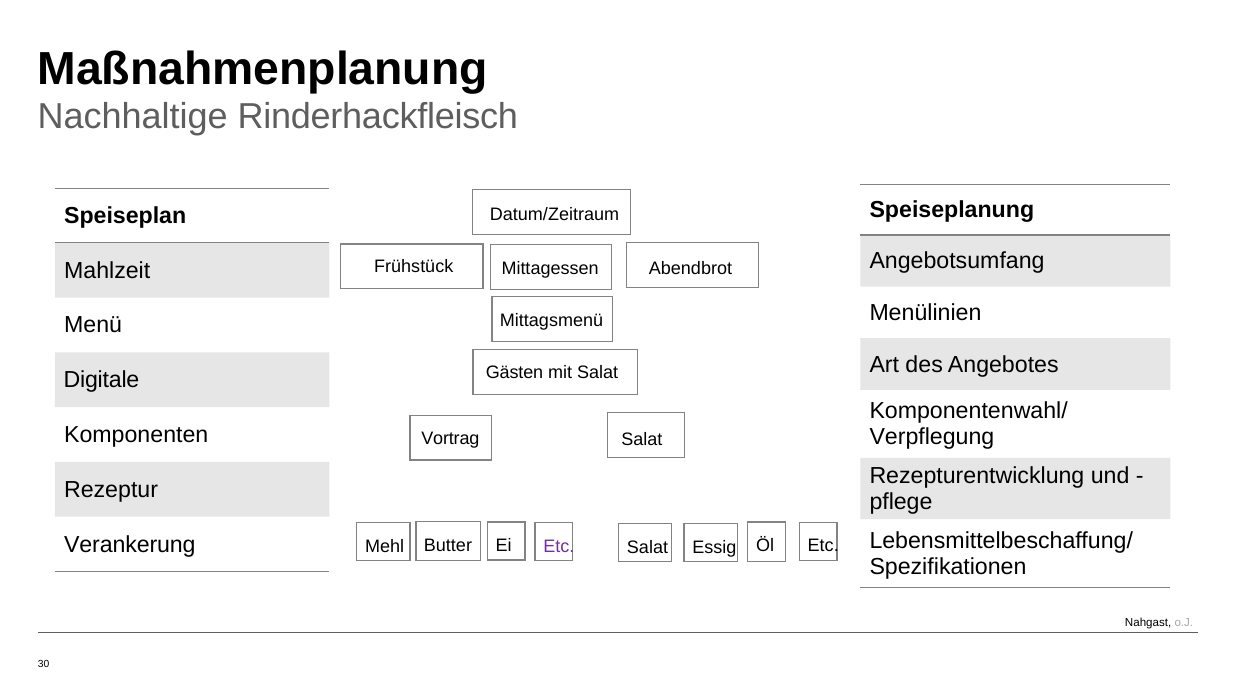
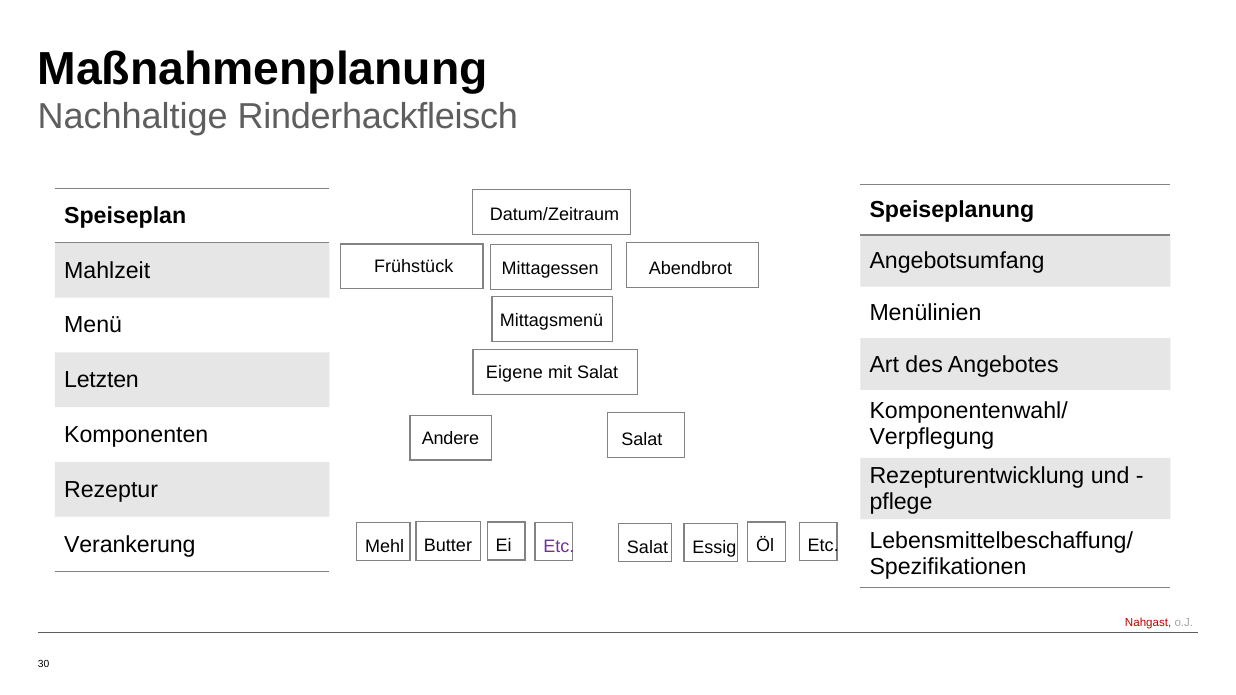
Gästen: Gästen -> Eigene (514, 373)
Digitale: Digitale -> Letzten (101, 380)
Vortrag: Vortrag -> Andere (450, 439)
Nahgast colour: black -> red (1148, 623)
